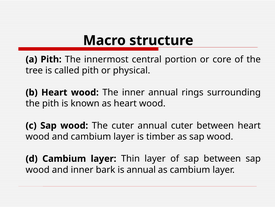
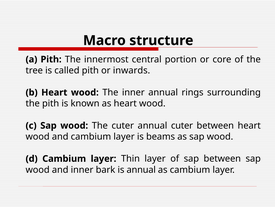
physical: physical -> inwards (132, 70)
timber: timber -> beams (161, 136)
